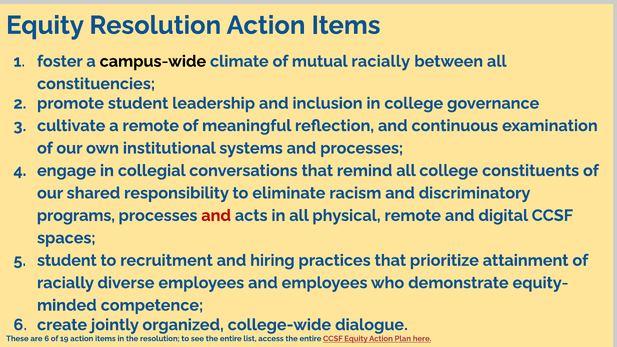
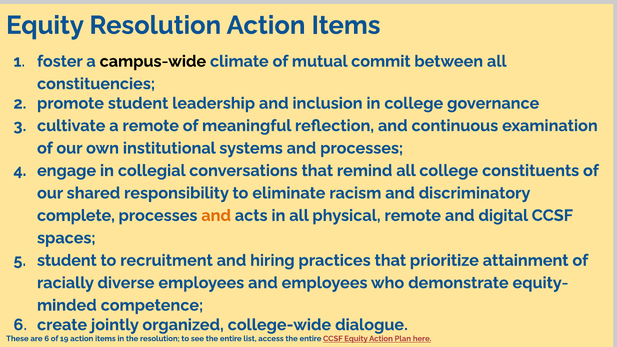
mutual racially: racially -> commit (381, 61)
programs: programs -> complete (76, 216)
and colour: red -> orange (216, 216)
